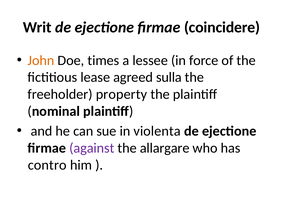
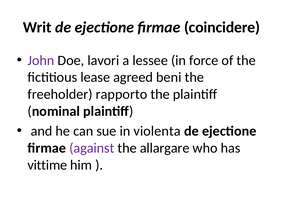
John colour: orange -> purple (41, 60)
times: times -> lavori (103, 60)
sulla: sulla -> beni (169, 77)
property: property -> rapporto (122, 94)
contro: contro -> vittime (47, 165)
